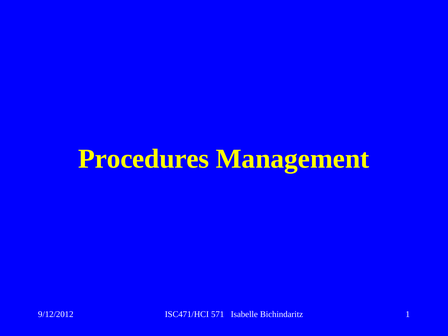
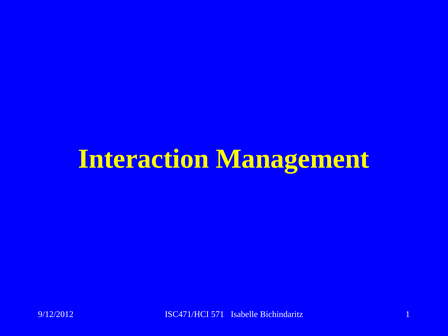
Procedures: Procedures -> Interaction (144, 159)
